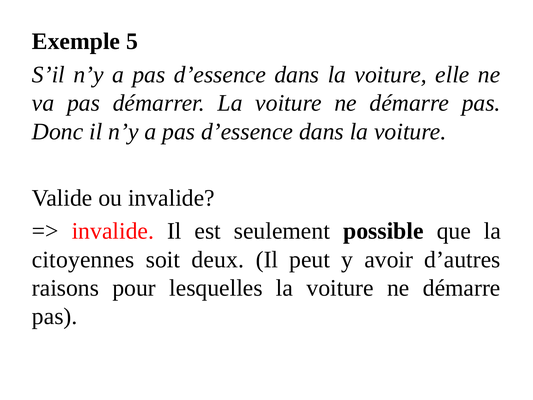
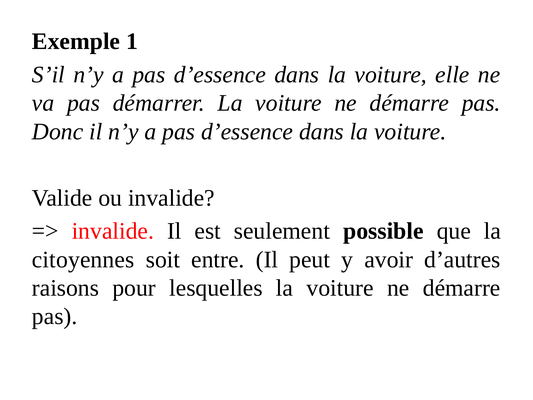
5: 5 -> 1 (132, 41)
deux: deux -> entre (218, 259)
